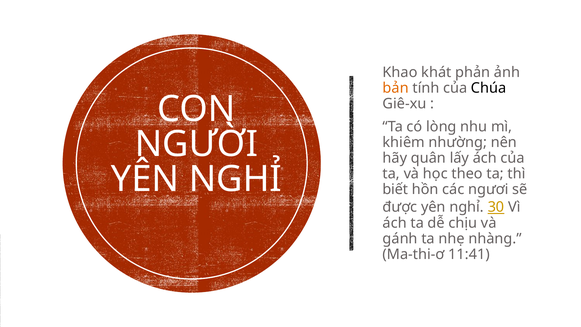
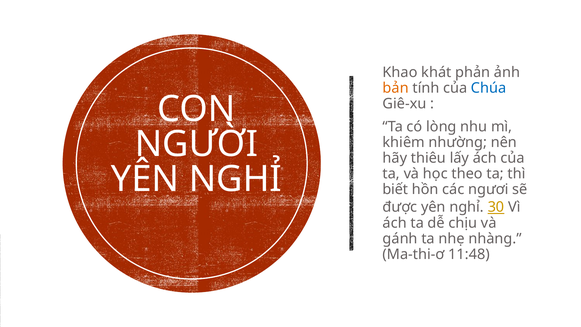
Chúa colour: black -> blue (489, 88)
quân: quân -> thiêu (428, 158)
11:41: 11:41 -> 11:48 (469, 254)
